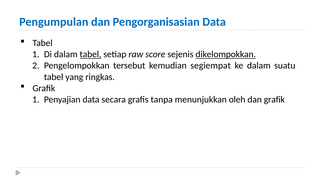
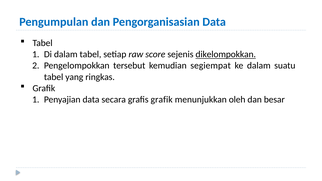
tabel underline: present -> none (91, 54)
grafis tanpa: tanpa -> grafik (162, 100)
dan grafik: grafik -> besar (274, 100)
